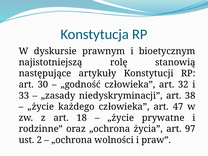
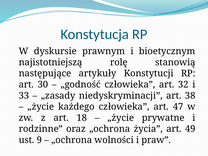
97: 97 -> 49 (190, 129)
2: 2 -> 9 (39, 140)
